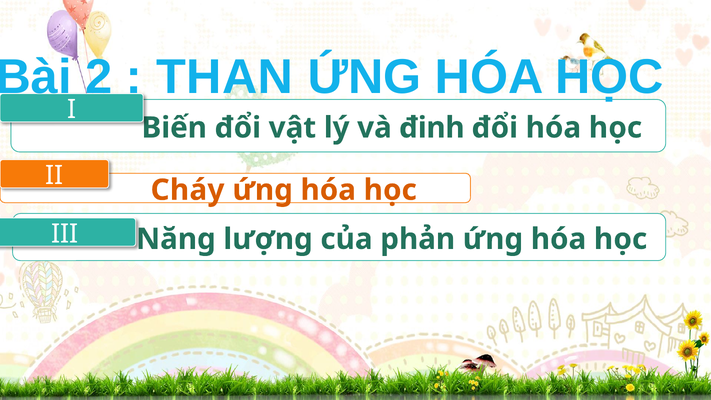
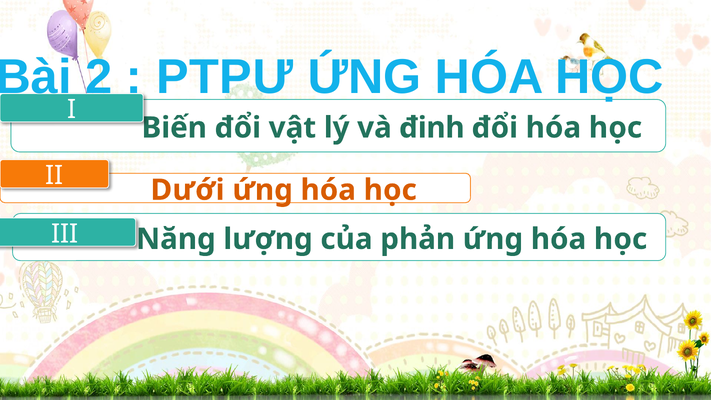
THAN: THAN -> PTPƯ (225, 77)
Cháy: Cháy -> Dưới (187, 190)
